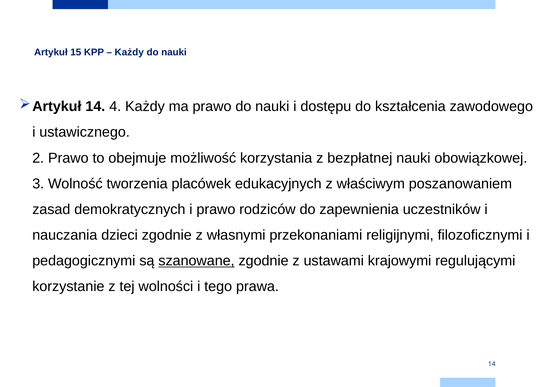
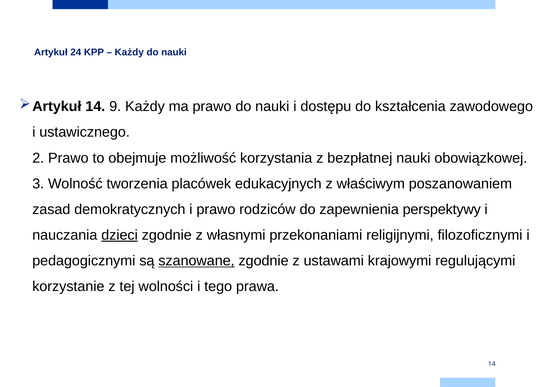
15: 15 -> 24 (76, 52)
4: 4 -> 9 (115, 107)
uczestników: uczestników -> perspektywy (442, 210)
dzieci underline: none -> present (120, 235)
